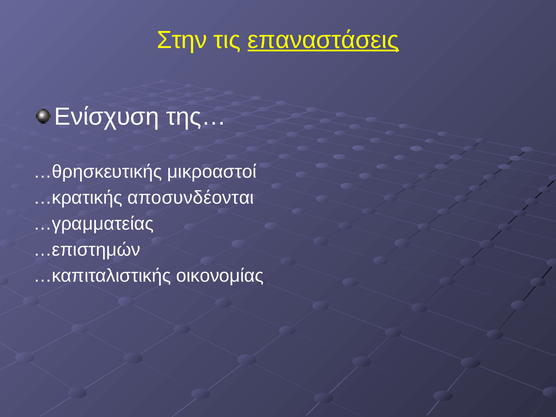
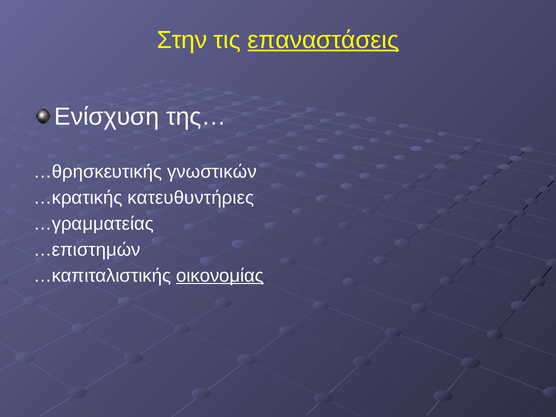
μικροαστοί: μικροαστοί -> γνωστικών (212, 172)
αποσυνδέονται: αποσυνδέονται -> κατευθυντήριες (191, 198)
οικονομίας underline: none -> present (220, 276)
